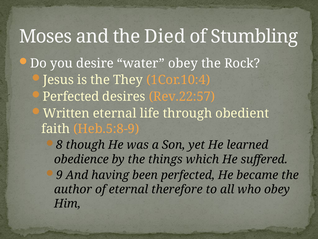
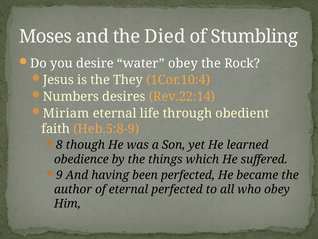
Perfected: Perfected -> Numbers (71, 97)
Rev.22:57: Rev.22:57 -> Rev.22:14 (182, 97)
Written: Written -> Miriam (66, 113)
eternal therefore: therefore -> perfected (177, 189)
